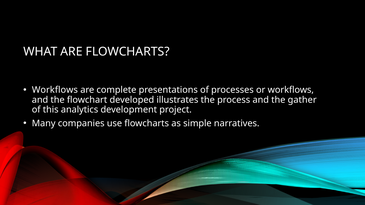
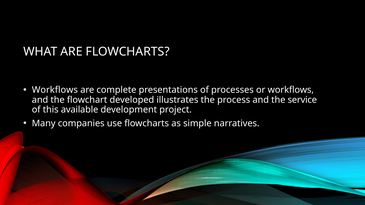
gather: gather -> service (302, 100)
analytics: analytics -> available (80, 110)
